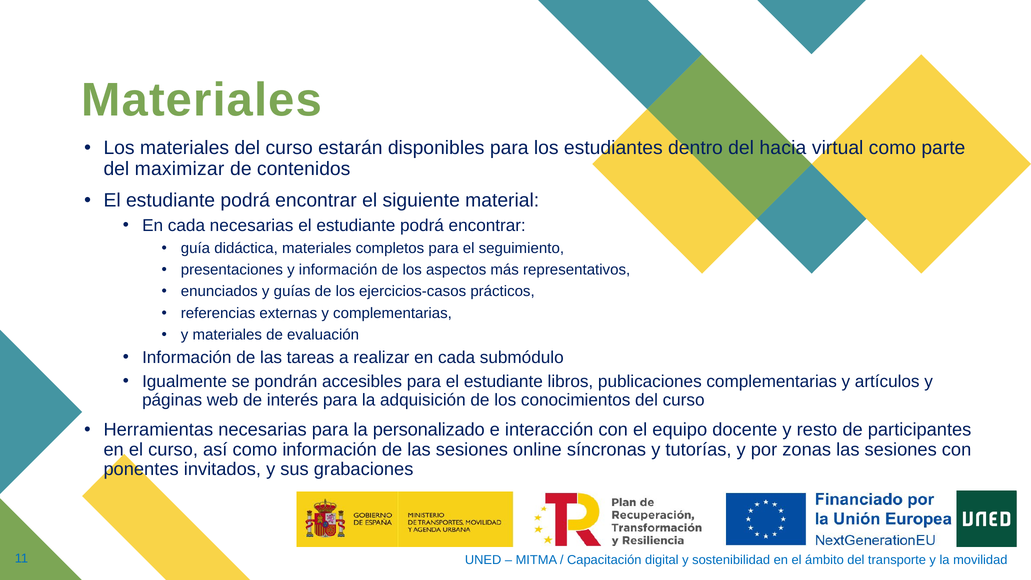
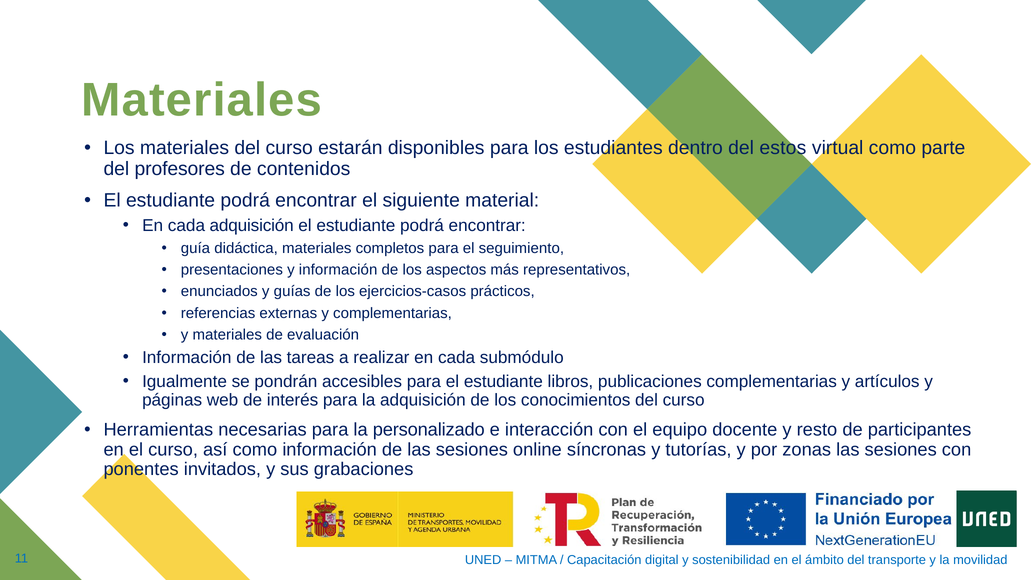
hacia: hacia -> estos (783, 148)
maximizar: maximizar -> profesores (180, 169)
cada necesarias: necesarias -> adquisición (252, 225)
